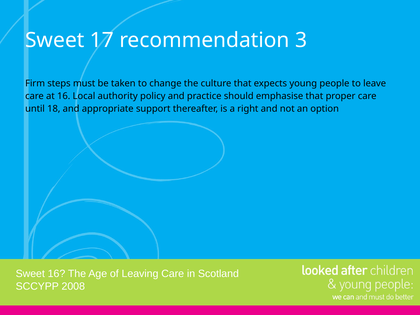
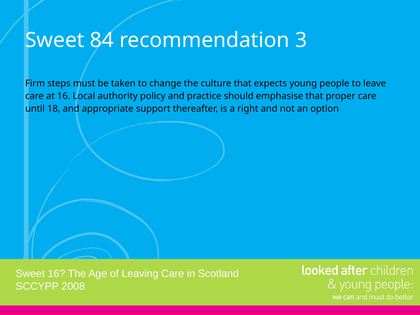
17: 17 -> 84 (102, 40)
